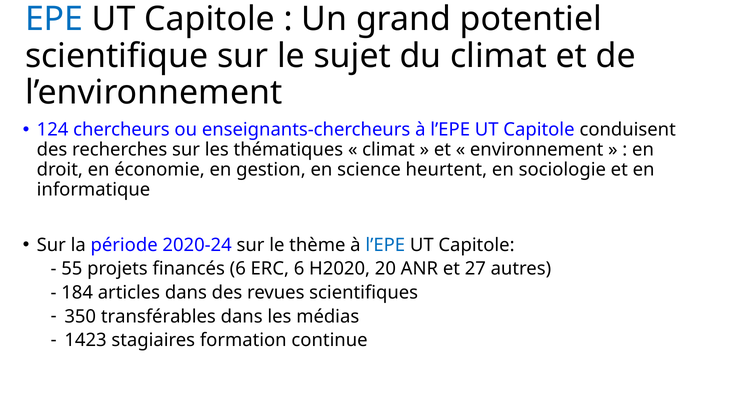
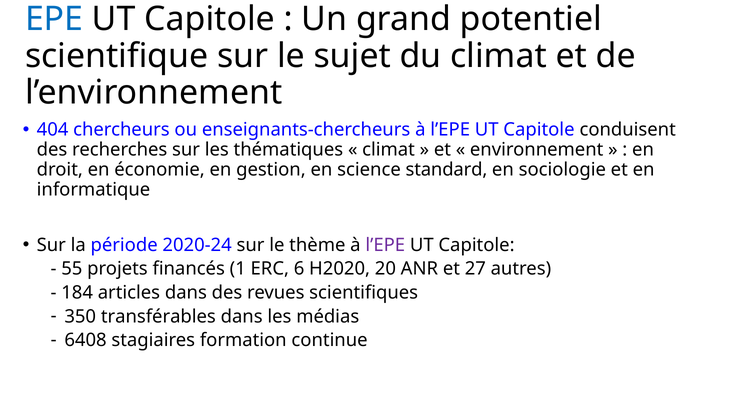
124: 124 -> 404 (53, 130)
heurtent: heurtent -> standard (446, 170)
l’EPE colour: blue -> purple (385, 245)
financés 6: 6 -> 1 (238, 269)
1423: 1423 -> 6408 (86, 340)
